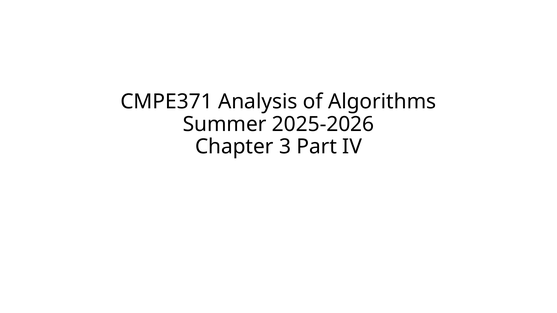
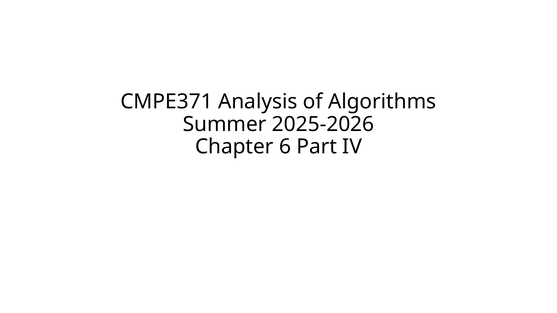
3: 3 -> 6 (285, 147)
